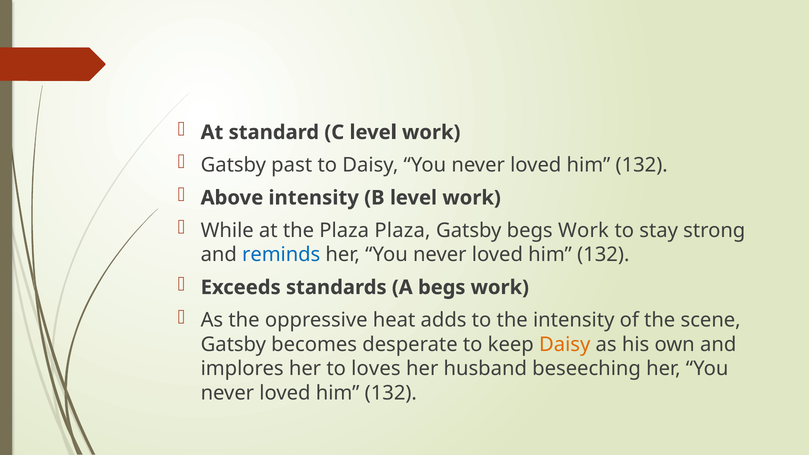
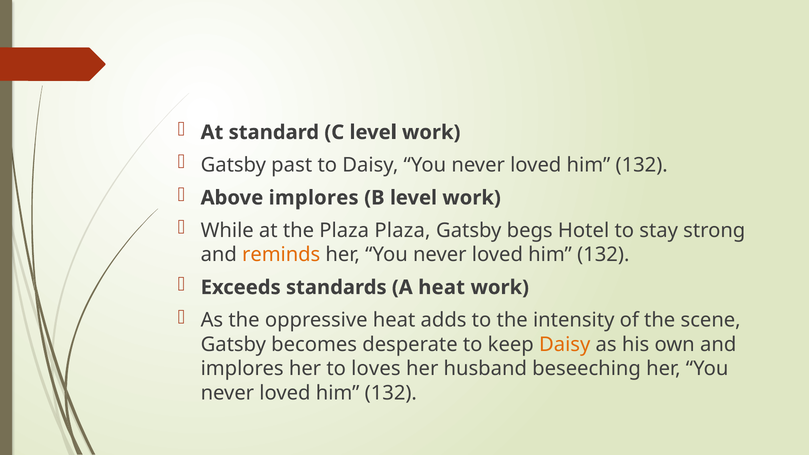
Above intensity: intensity -> implores (314, 198)
Gatsby begs Work: Work -> Hotel (584, 231)
reminds colour: blue -> orange (281, 255)
A begs: begs -> heat (442, 287)
